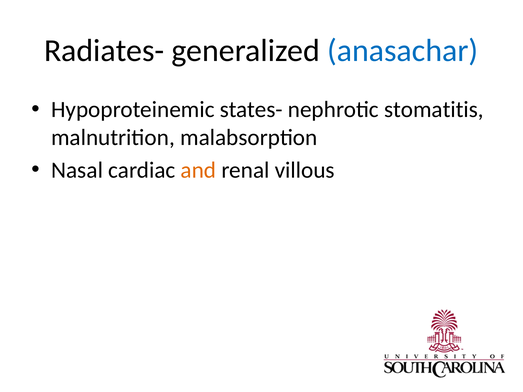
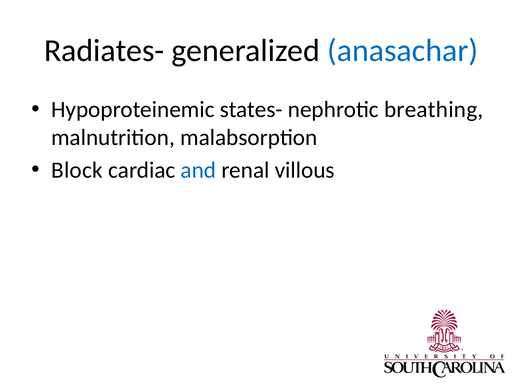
stomatitis: stomatitis -> breathing (434, 110)
Nasal: Nasal -> Block (77, 170)
and colour: orange -> blue (198, 170)
